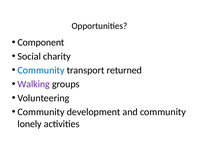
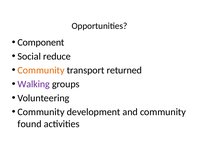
charity: charity -> reduce (57, 56)
Community colour: blue -> orange (41, 70)
lonely: lonely -> found (30, 124)
